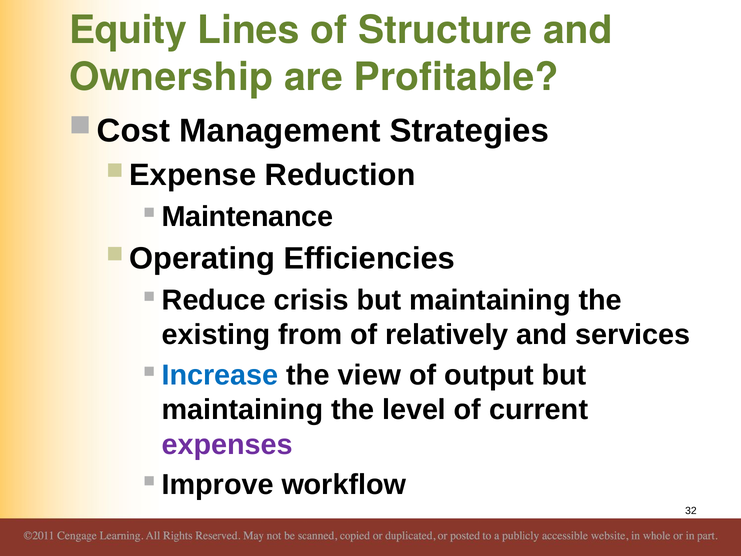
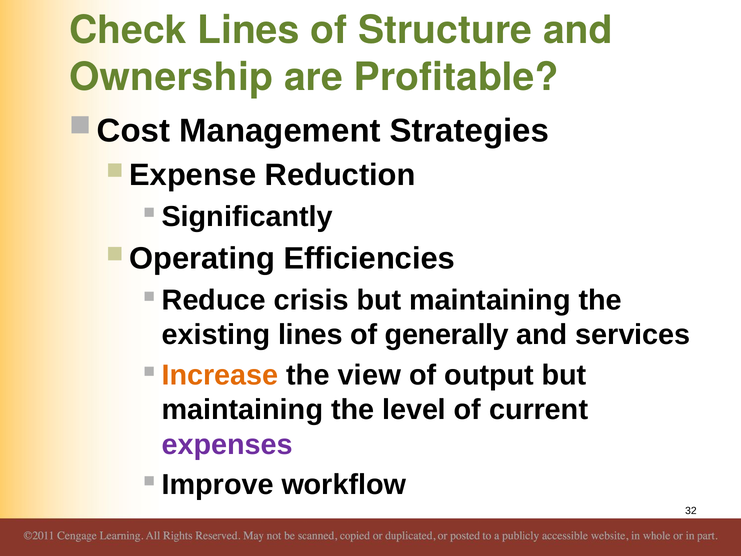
Equity: Equity -> Check (128, 31)
Maintenance: Maintenance -> Significantly (247, 217)
existing from: from -> lines (310, 335)
relatively: relatively -> generally (447, 335)
Increase colour: blue -> orange (220, 375)
